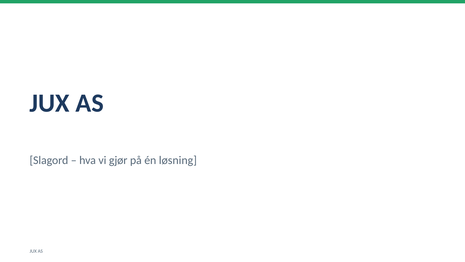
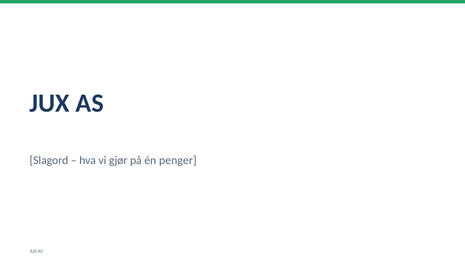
løsning: løsning -> penger (178, 160)
